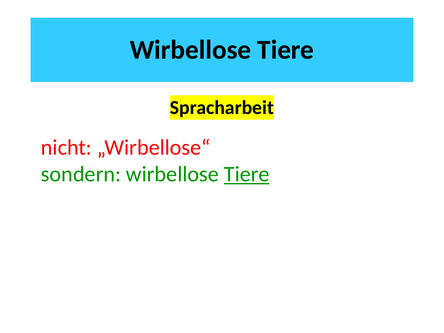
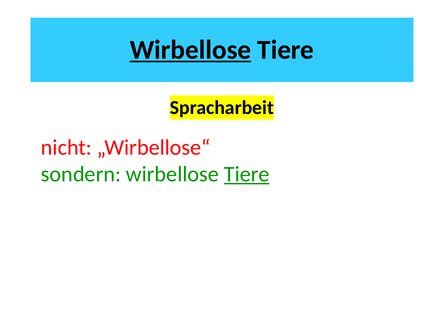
Wirbellose underline: none -> present (190, 50)
